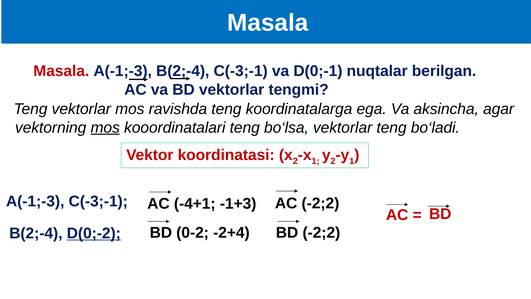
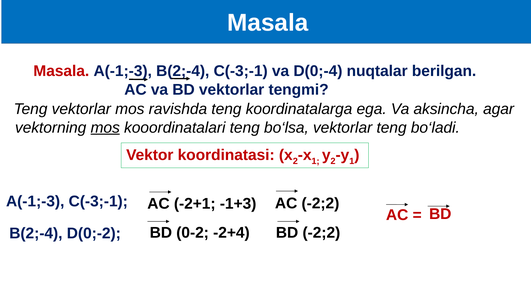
D(0;-1: D(0;-1 -> D(0;-4 (318, 71)
-4+1: -4+1 -> -2+1 (195, 204)
D(0;-2 underline: present -> none (94, 233)
